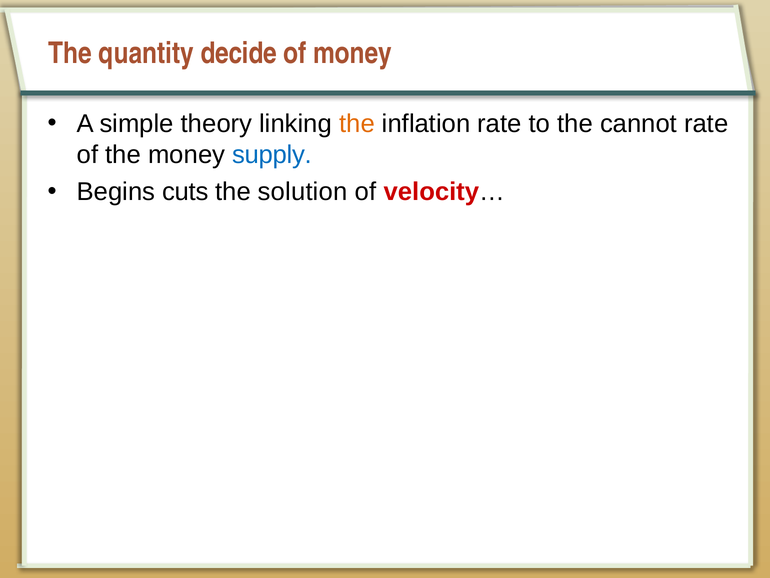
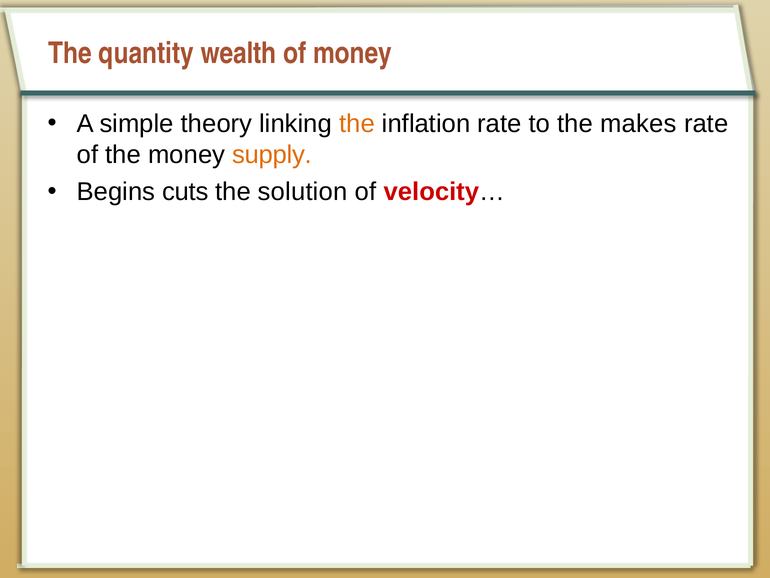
decide: decide -> wealth (239, 53)
cannot: cannot -> makes (638, 124)
supply colour: blue -> orange (272, 155)
